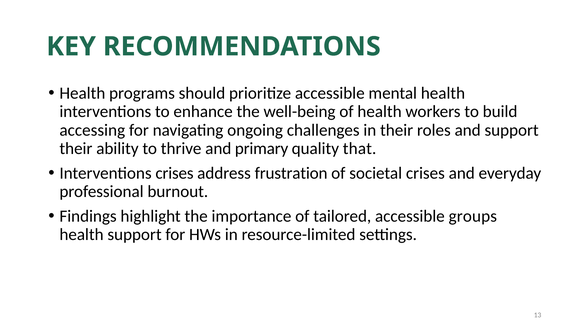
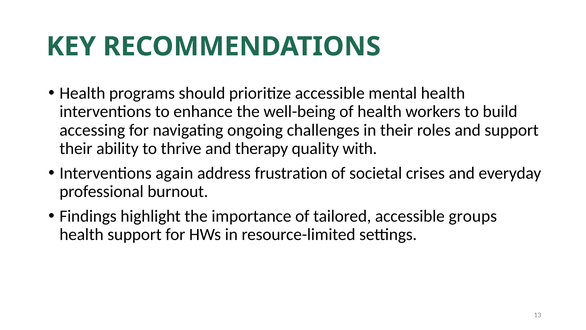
primary: primary -> therapy (262, 148)
that: that -> with (360, 148)
Interventions crises: crises -> again (174, 173)
